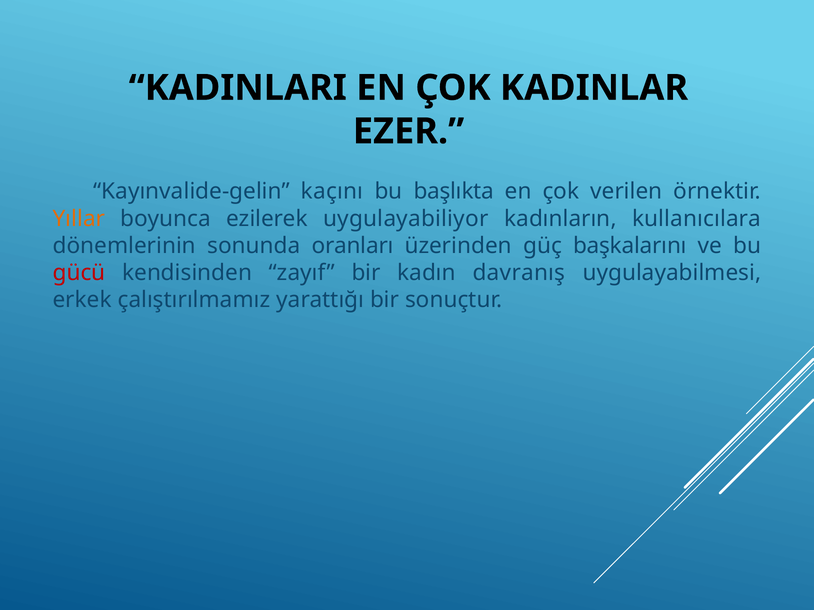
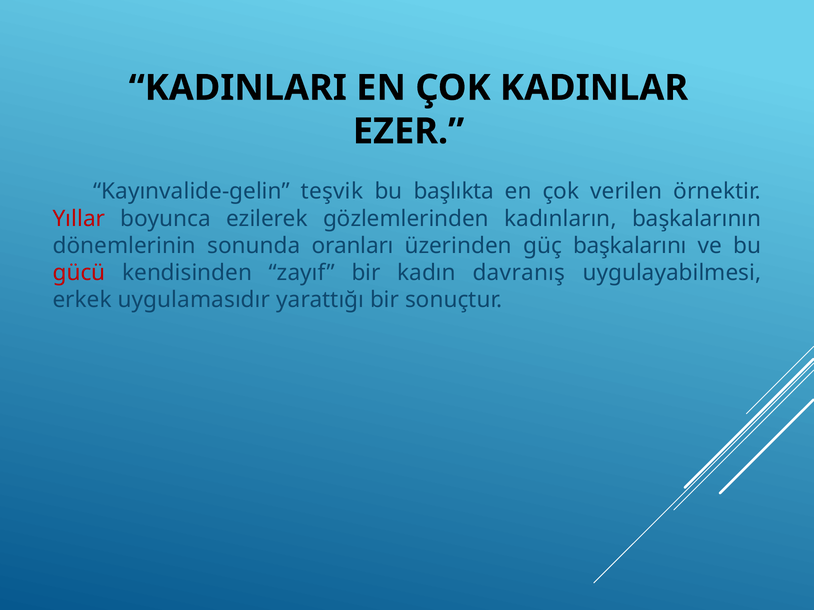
kaçını: kaçını -> teşvik (332, 192)
Yıllar colour: orange -> red (79, 219)
uygulayabiliyor: uygulayabiliyor -> gözlemlerinden (406, 219)
kullanıcılara: kullanıcılara -> başkalarının (697, 219)
çalıştırılmamız: çalıştırılmamız -> uygulamasıdır (194, 300)
